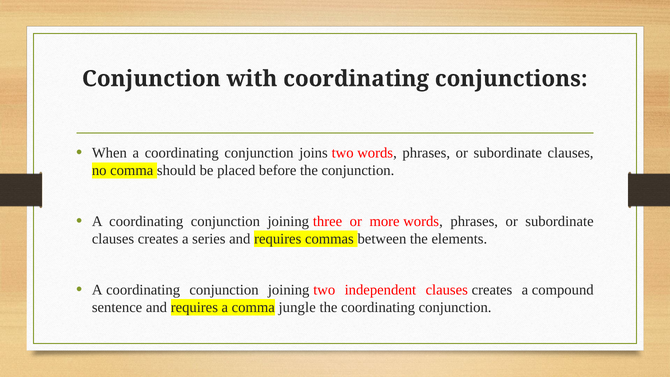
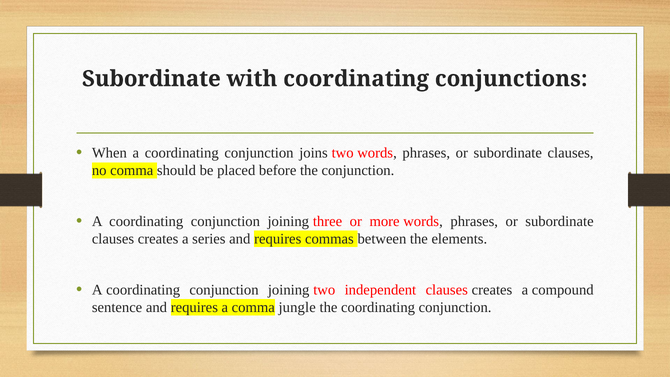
Conjunction: Conjunction -> Subordinate (151, 79)
